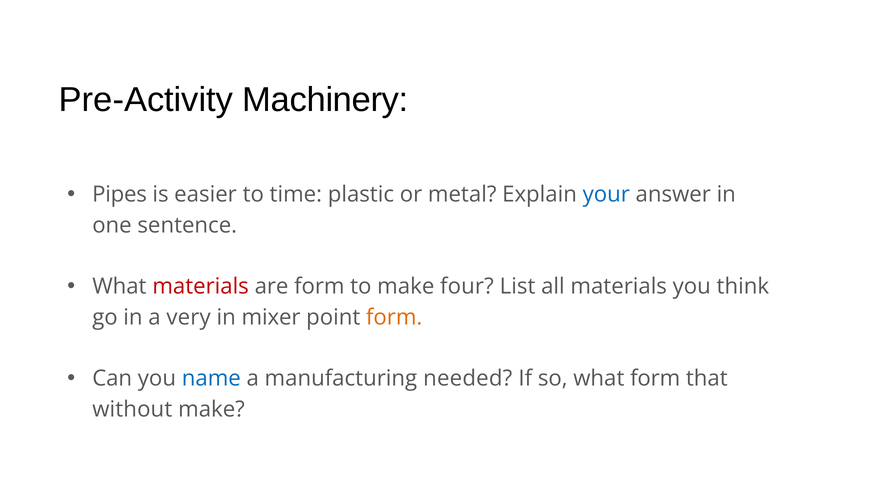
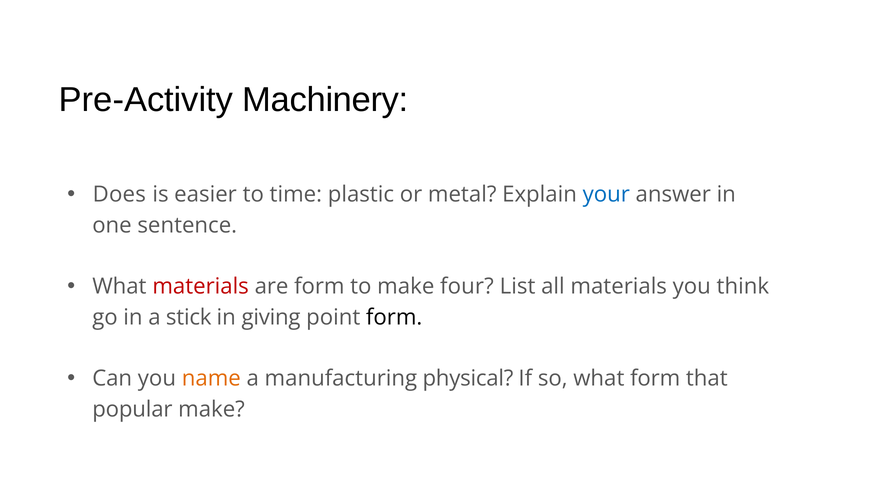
Pipes: Pipes -> Does (119, 195)
very: very -> stick (189, 317)
mixer: mixer -> giving (271, 317)
form colour: orange -> black (394, 317)
name colour: blue -> orange (211, 379)
needed: needed -> physical (468, 379)
without: without -> popular (132, 409)
